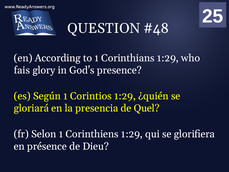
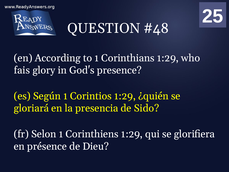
Quel: Quel -> Sido (146, 108)
